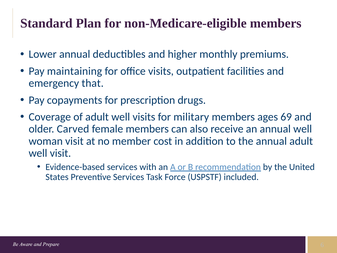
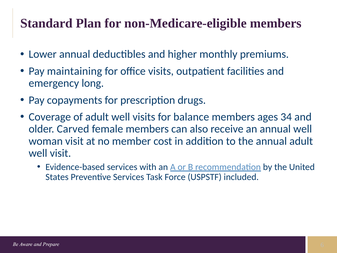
that: that -> long (93, 83)
military: military -> balance (191, 117)
69: 69 -> 34 (286, 117)
